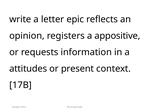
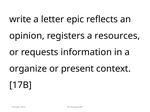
appositive: appositive -> resources (117, 36)
attitudes: attitudes -> organize (28, 69)
